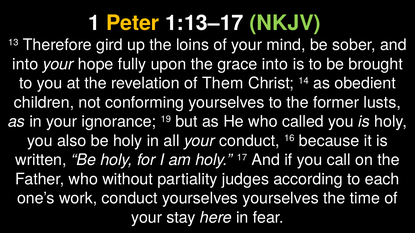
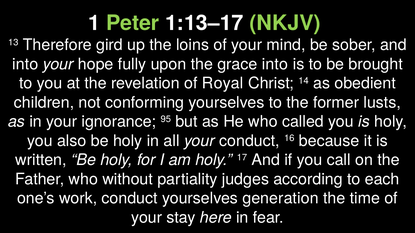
Peter colour: yellow -> light green (133, 23)
Them: Them -> Royal (223, 84)
19: 19 -> 95 (166, 119)
yourselves yourselves: yourselves -> generation (281, 199)
